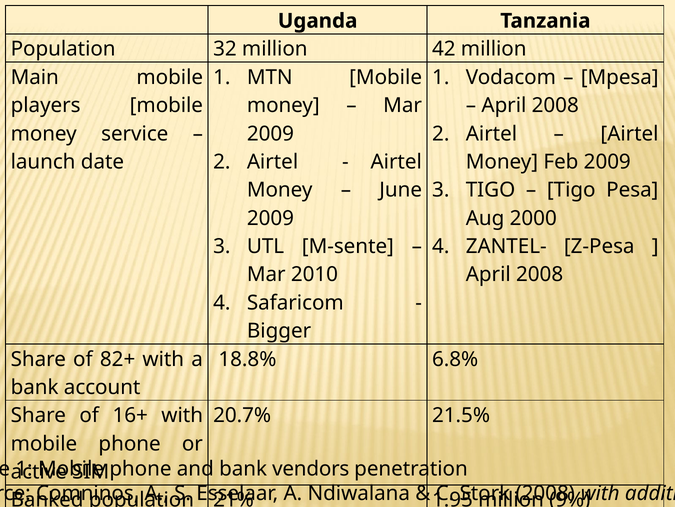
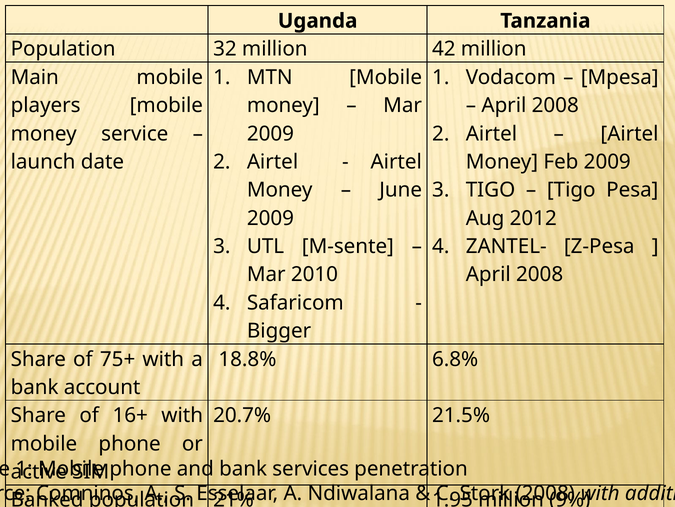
2000: 2000 -> 2012 (533, 218)
82+: 82+ -> 75+ (118, 359)
vendors: vendors -> services (311, 468)
